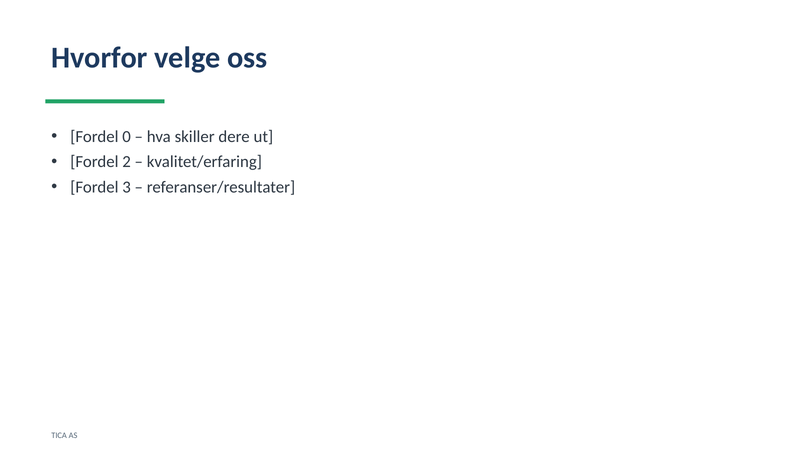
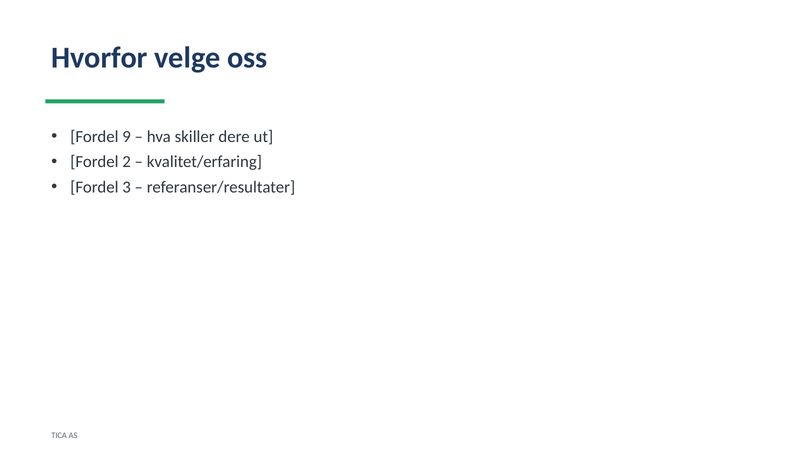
0: 0 -> 9 (127, 137)
